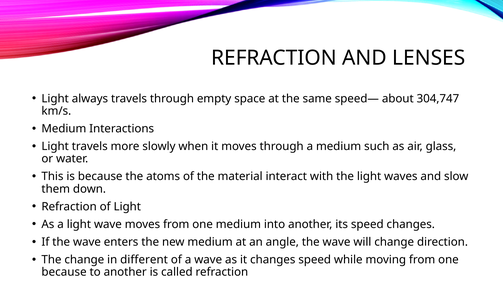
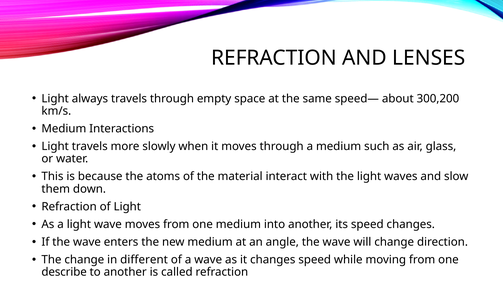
304,747: 304,747 -> 300,200 (438, 99)
because: because -> describe (64, 272)
